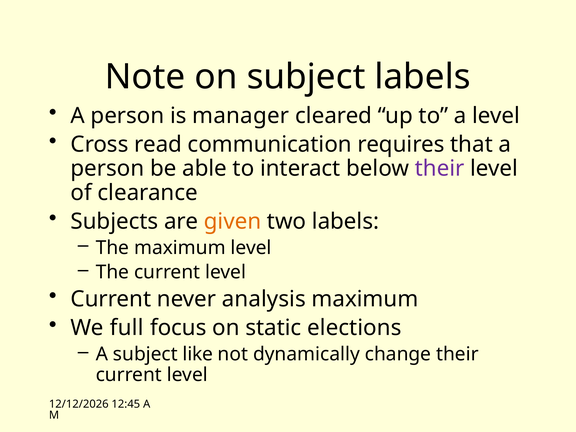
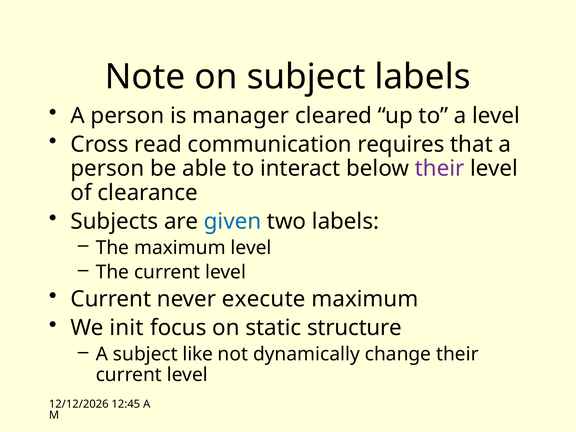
given colour: orange -> blue (233, 221)
analysis: analysis -> execute (264, 299)
full: full -> init (127, 328)
elections: elections -> structure (355, 328)
